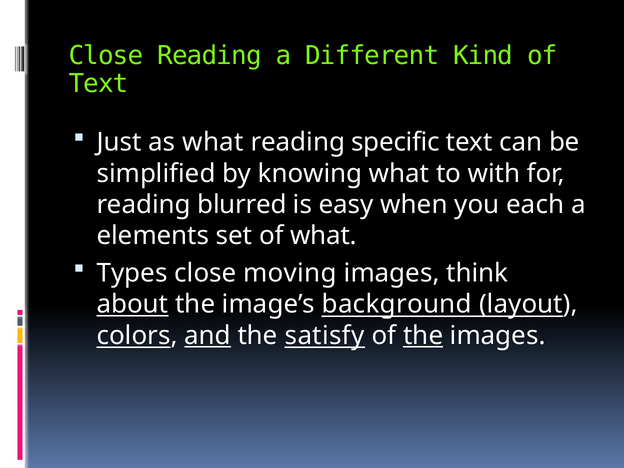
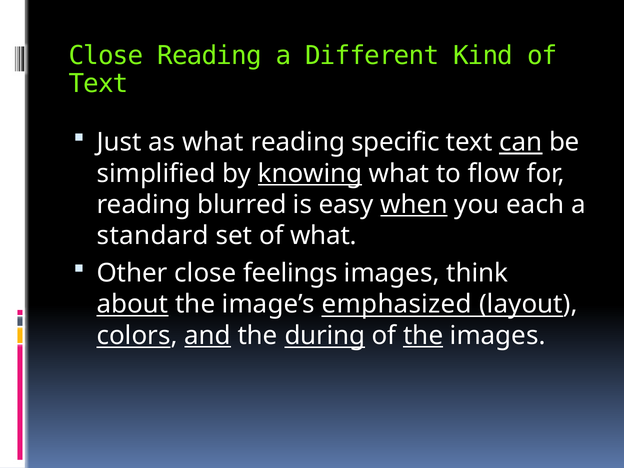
can underline: none -> present (521, 142)
knowing underline: none -> present (310, 174)
with: with -> flow (494, 174)
when underline: none -> present (414, 205)
elements: elements -> standard (153, 236)
Types: Types -> Other (132, 273)
moving: moving -> feelings (290, 273)
background: background -> emphasized (397, 304)
satisfy: satisfy -> during (325, 336)
